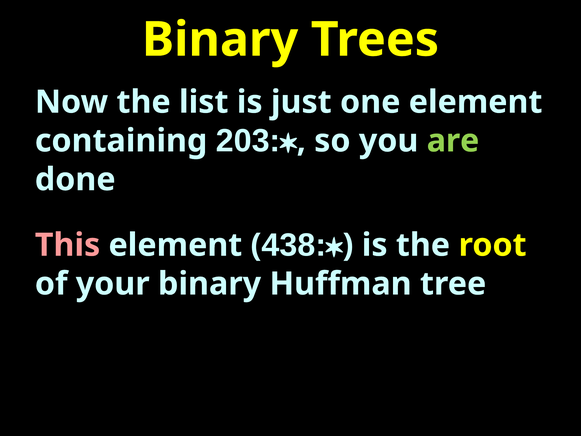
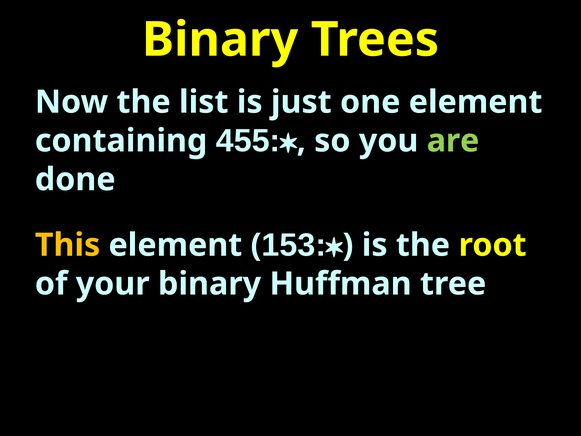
203: 203 -> 455 (248, 141)
This colour: pink -> yellow (68, 245)
438: 438 -> 153 (294, 245)
